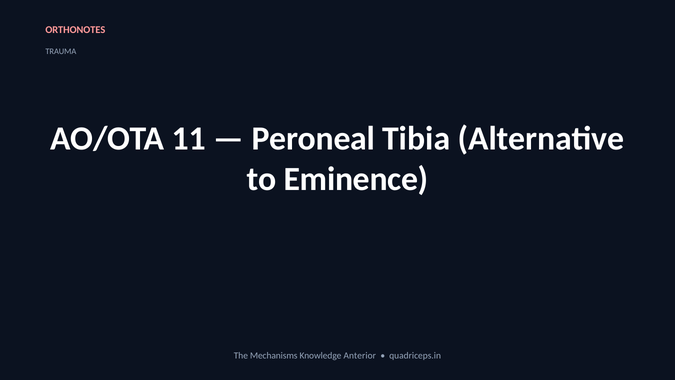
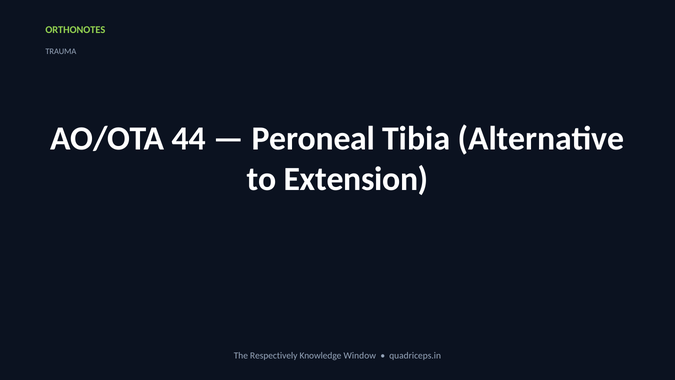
ORTHONOTES colour: pink -> light green (75, 30)
11: 11 -> 44 (189, 138)
Eminence: Eminence -> Extension (356, 179)
Mechanisms: Mechanisms -> Respectively (274, 356)
Anterior: Anterior -> Window (360, 356)
